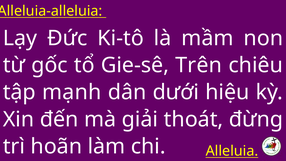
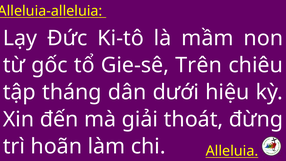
mạnh: mạnh -> tháng (72, 92)
